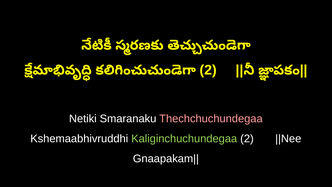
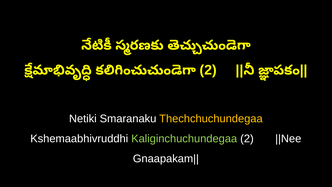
Thechchuchundegaa colour: pink -> yellow (211, 119)
